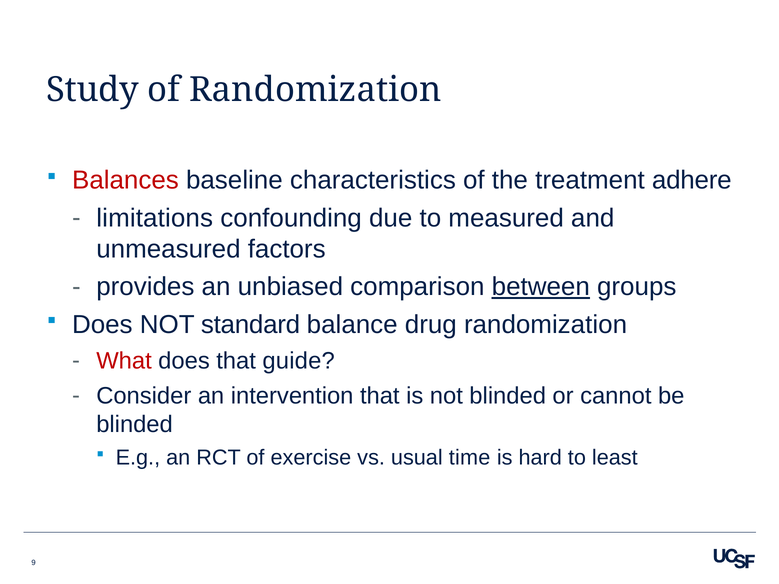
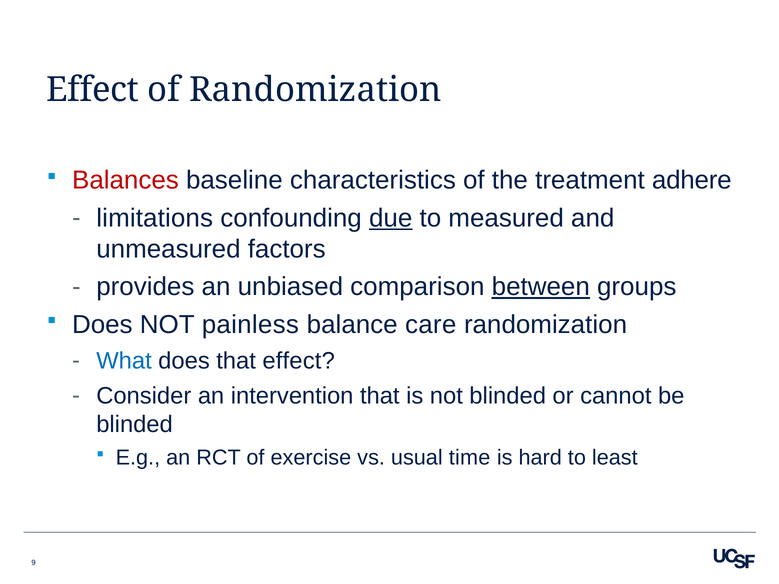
Study: Study -> Effect (93, 90)
due underline: none -> present (391, 218)
standard: standard -> painless (250, 325)
drug: drug -> care (431, 325)
What colour: red -> blue (124, 361)
that guide: guide -> effect (299, 361)
